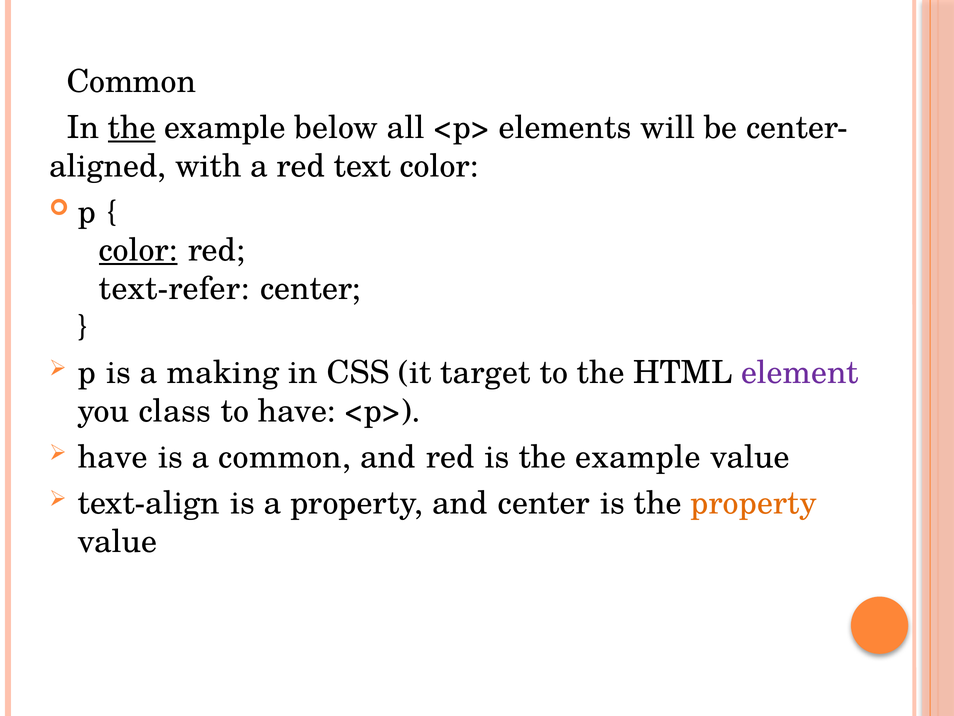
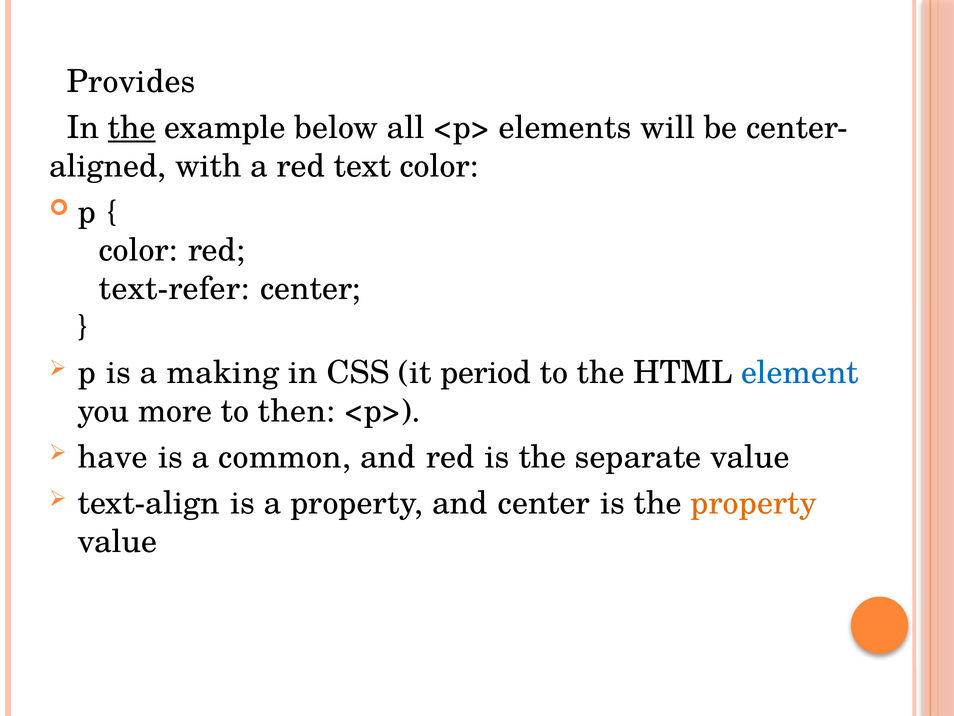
Common: Common -> Provides (131, 82)
color underline: present -> none (138, 250)
target: target -> period (486, 373)
element colour: purple -> blue (800, 373)
class: class -> more (175, 411)
to have: have -> then (297, 411)
is the example: example -> separate (638, 457)
